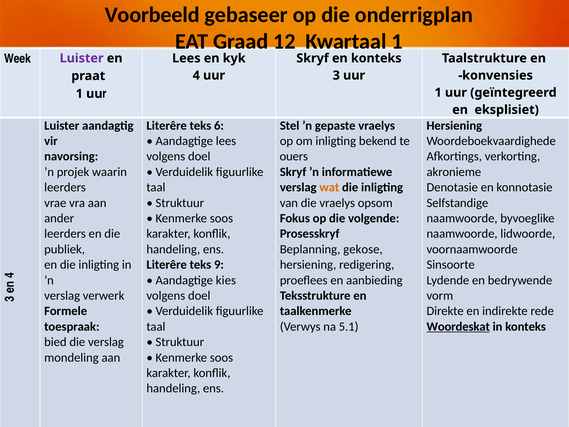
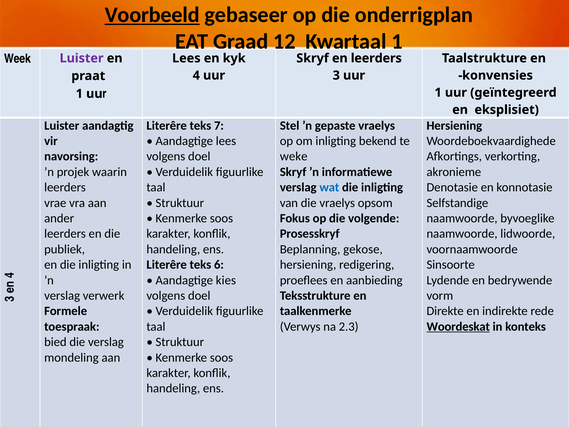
Voorbeeld underline: none -> present (152, 15)
en konteks: konteks -> leerders (376, 58)
teks 6: 6 -> 7 (219, 125)
ouers: ouers -> weke (294, 156)
wat colour: orange -> blue (329, 187)
9: 9 -> 6 (219, 265)
5.1: 5.1 -> 2.3 (349, 326)
